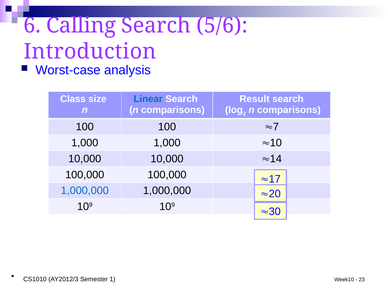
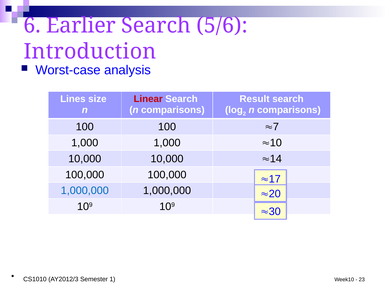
Calling: Calling -> Earlier (81, 26)
Class: Class -> Lines (73, 99)
Linear colour: blue -> red (148, 99)
